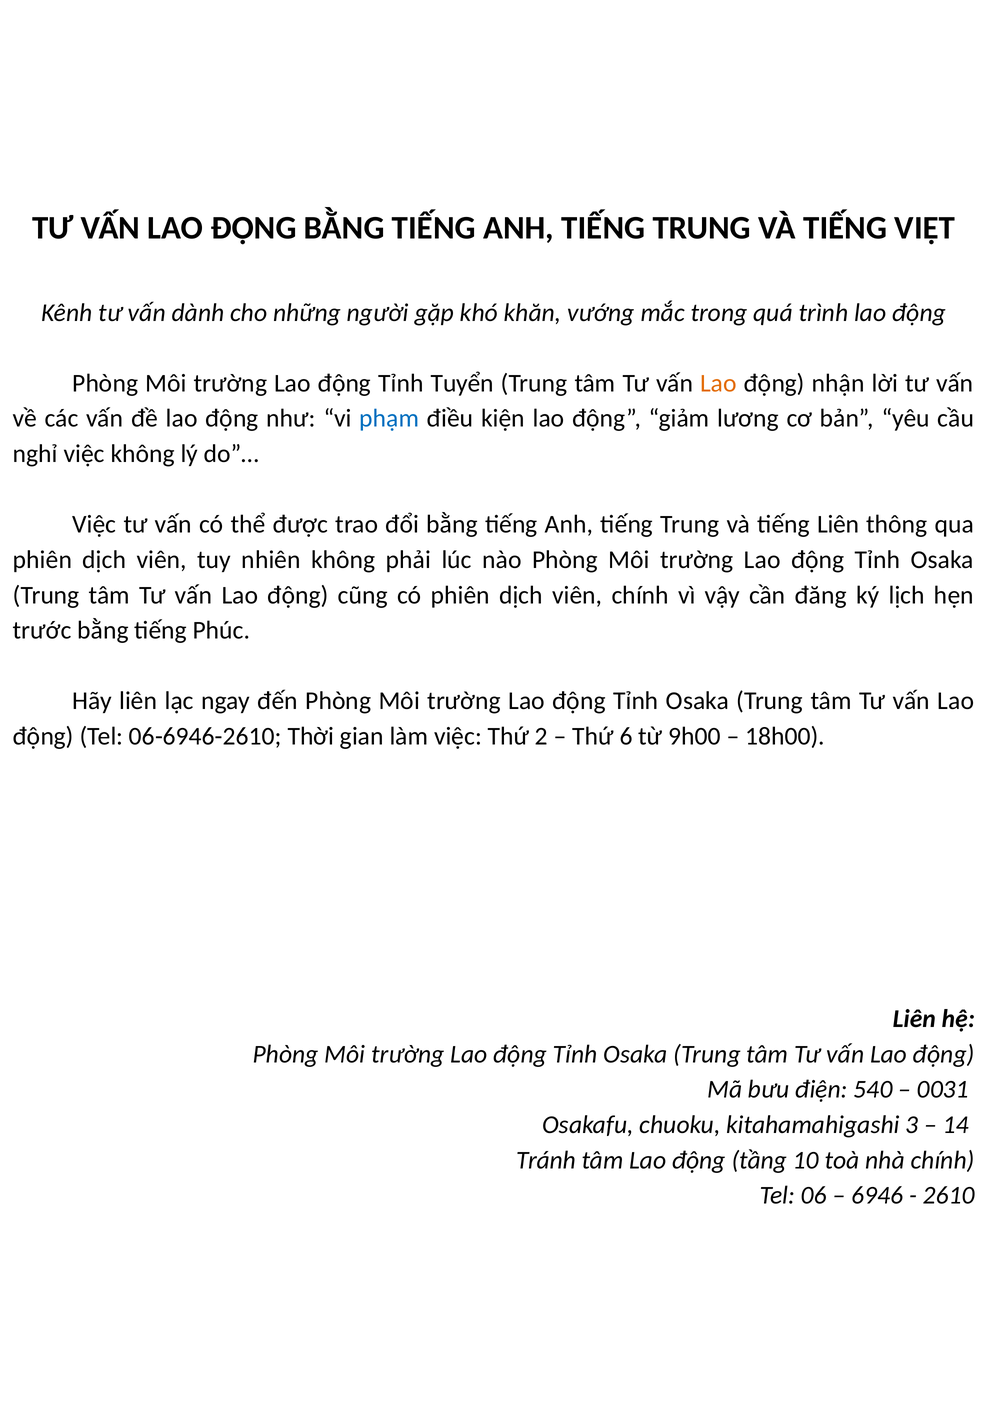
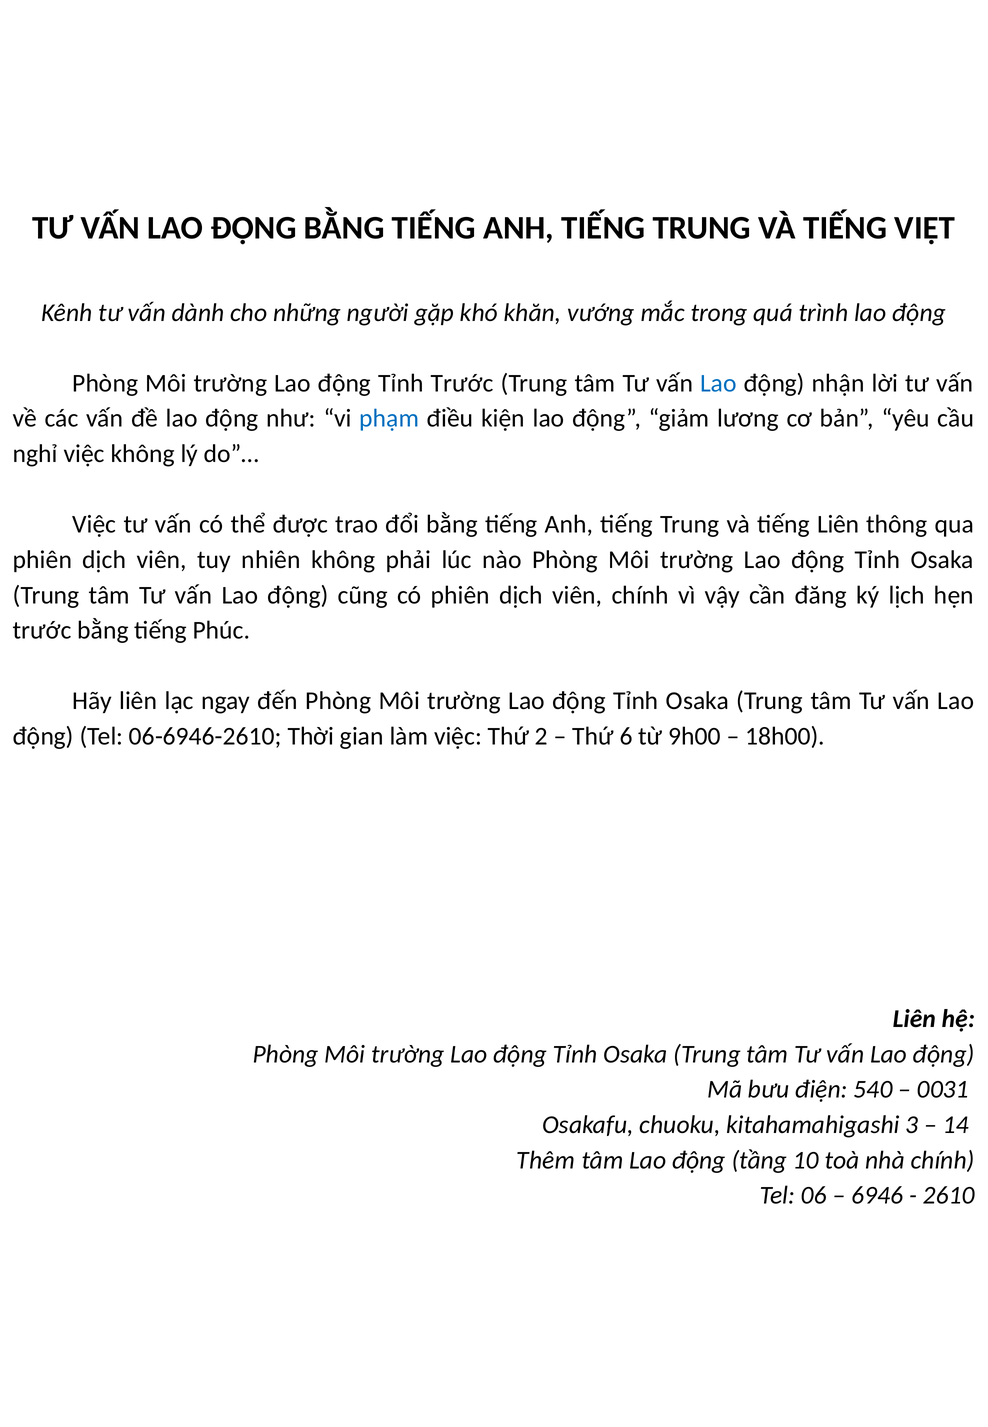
Tỉnh Tuyển: Tuyển -> Trước (462, 383)
Lao colour: orange -> blue (718, 383)
Tránh: Tránh -> Thêm (546, 1160)
